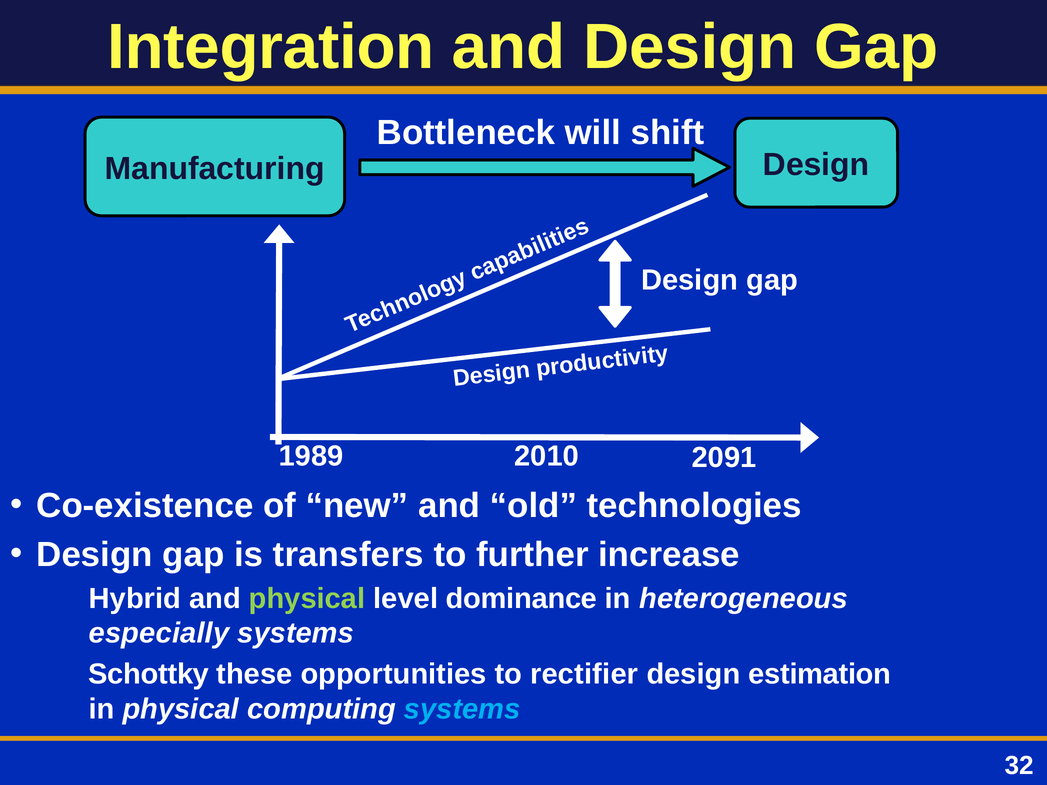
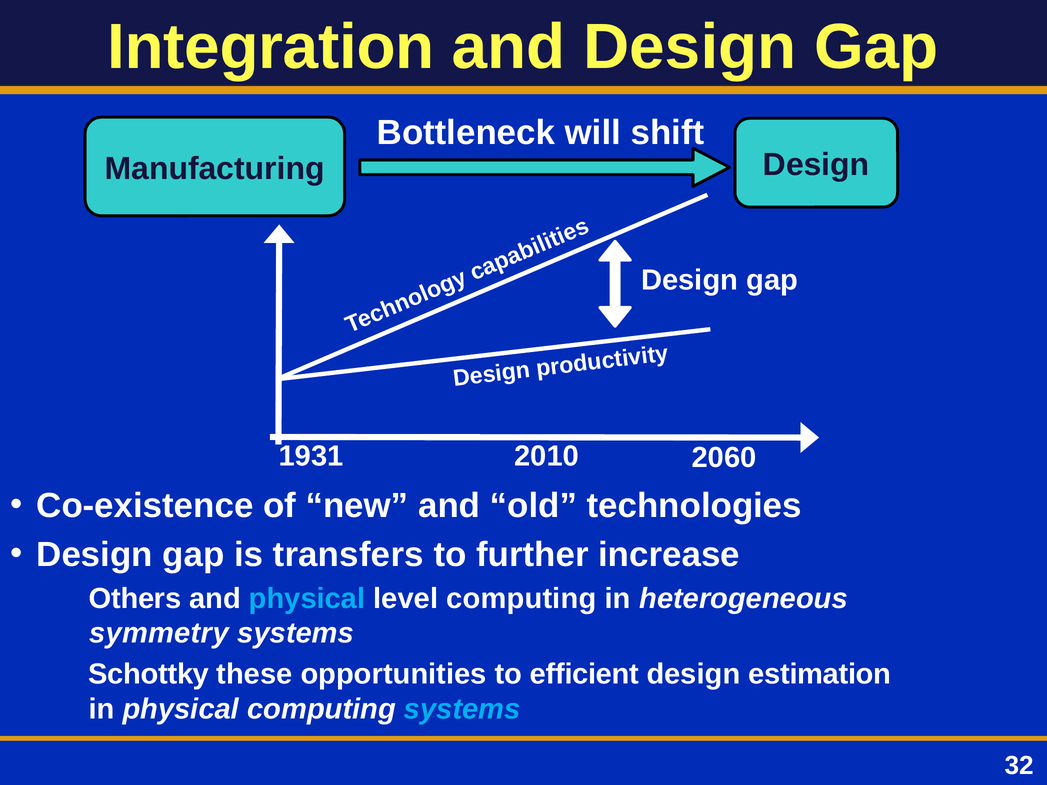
1989: 1989 -> 1931 (311, 456)
2091: 2091 -> 2060 (724, 458)
Hybrid: Hybrid -> Others (135, 599)
physical colour: light green -> light blue (307, 599)
level dominance: dominance -> computing (521, 599)
especially: especially -> symmetry (159, 634)
rectifier: rectifier -> efficient (584, 674)
